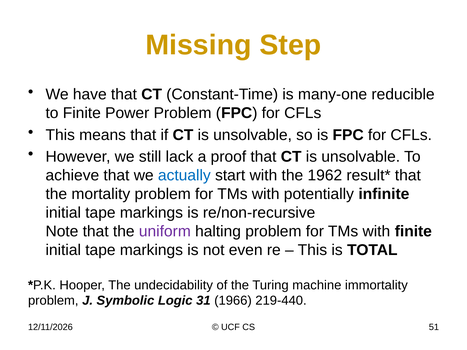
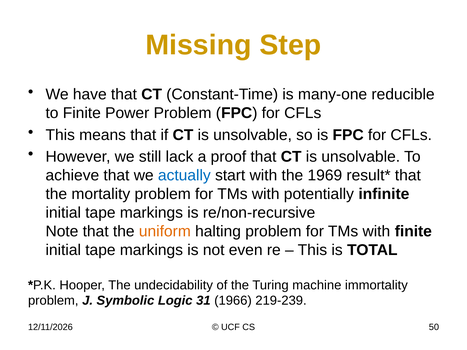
1962: 1962 -> 1969 (325, 175)
uniform colour: purple -> orange (165, 231)
219-440: 219-440 -> 219-239 (281, 301)
51: 51 -> 50 (434, 327)
